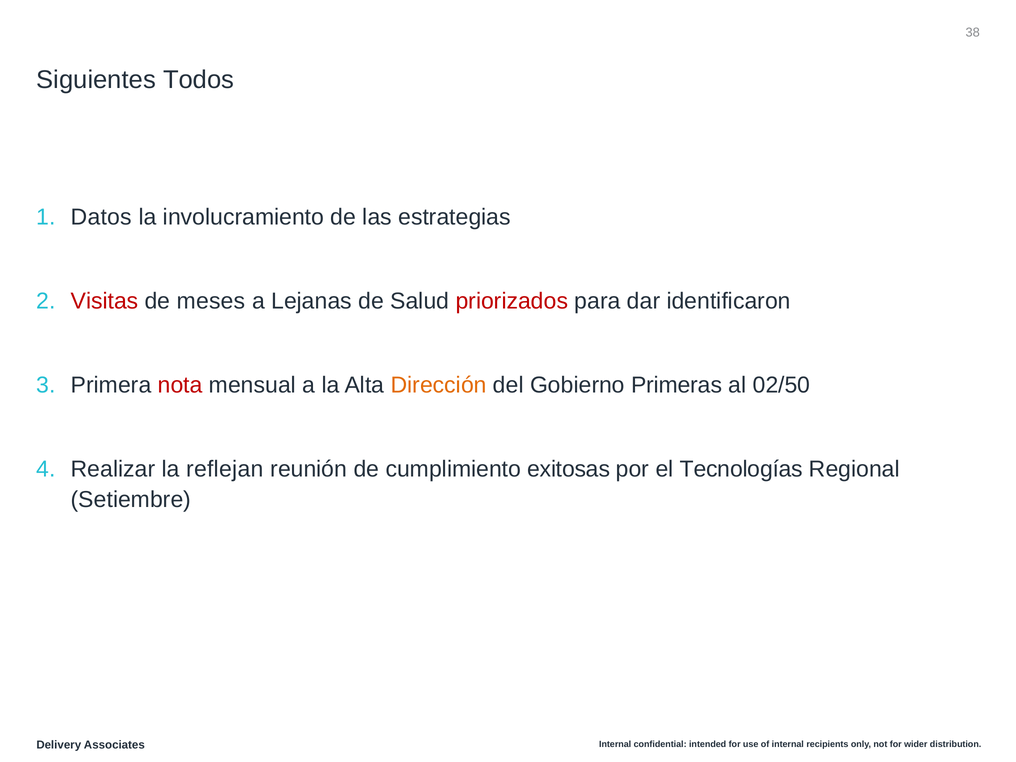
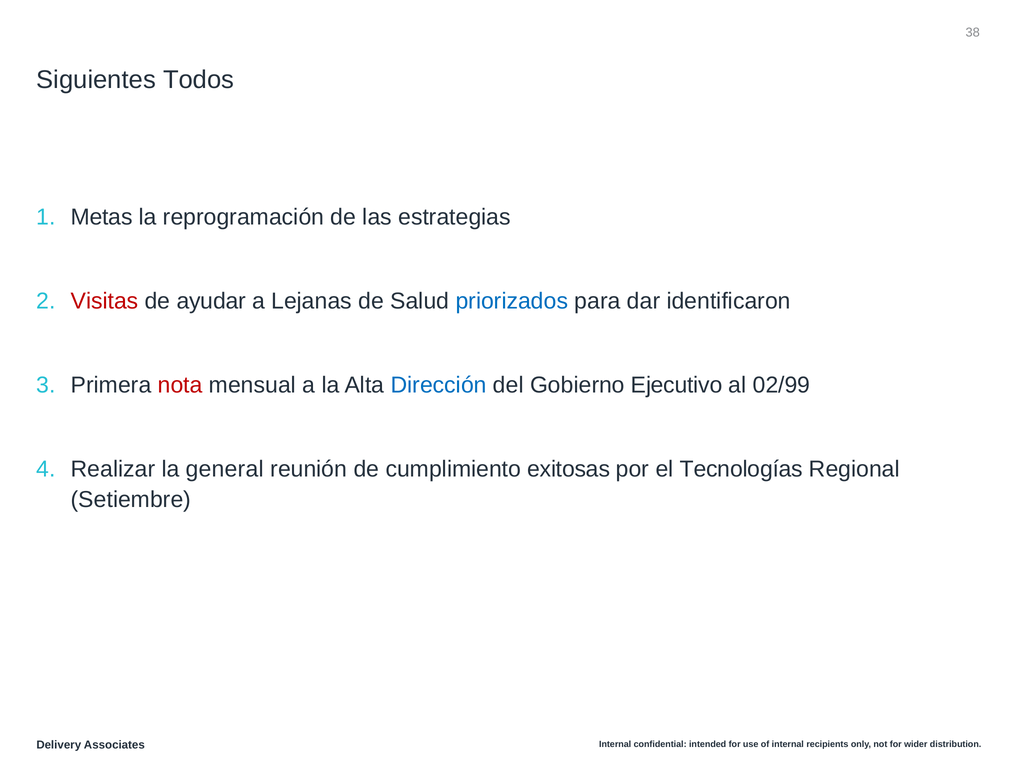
Datos: Datos -> Metas (102, 217)
involucramiento: involucramiento -> reprogramación (244, 217)
meses: meses -> ayudar (211, 301)
priorizados colour: red -> blue (512, 301)
Dirección colour: orange -> blue (439, 385)
Primeras: Primeras -> Ejecutivo (677, 385)
02/50: 02/50 -> 02/99 (782, 385)
reflejan: reflejan -> general (225, 469)
